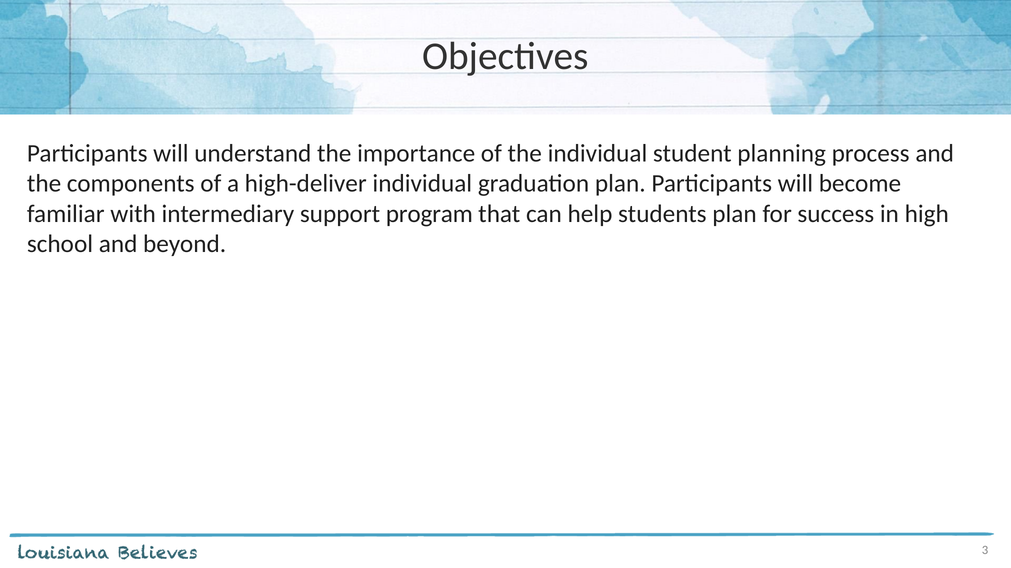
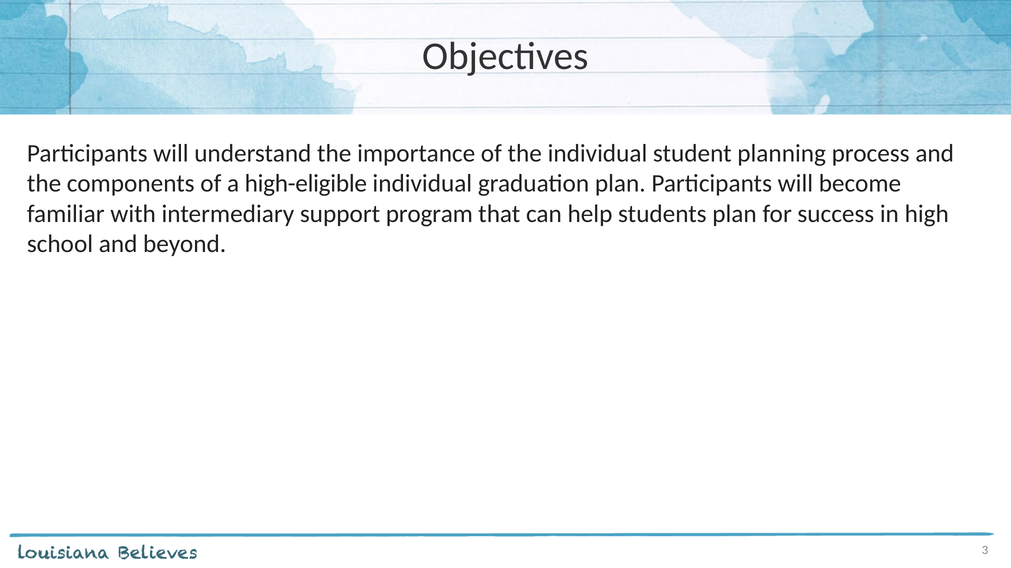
high-deliver: high-deliver -> high-eligible (306, 184)
